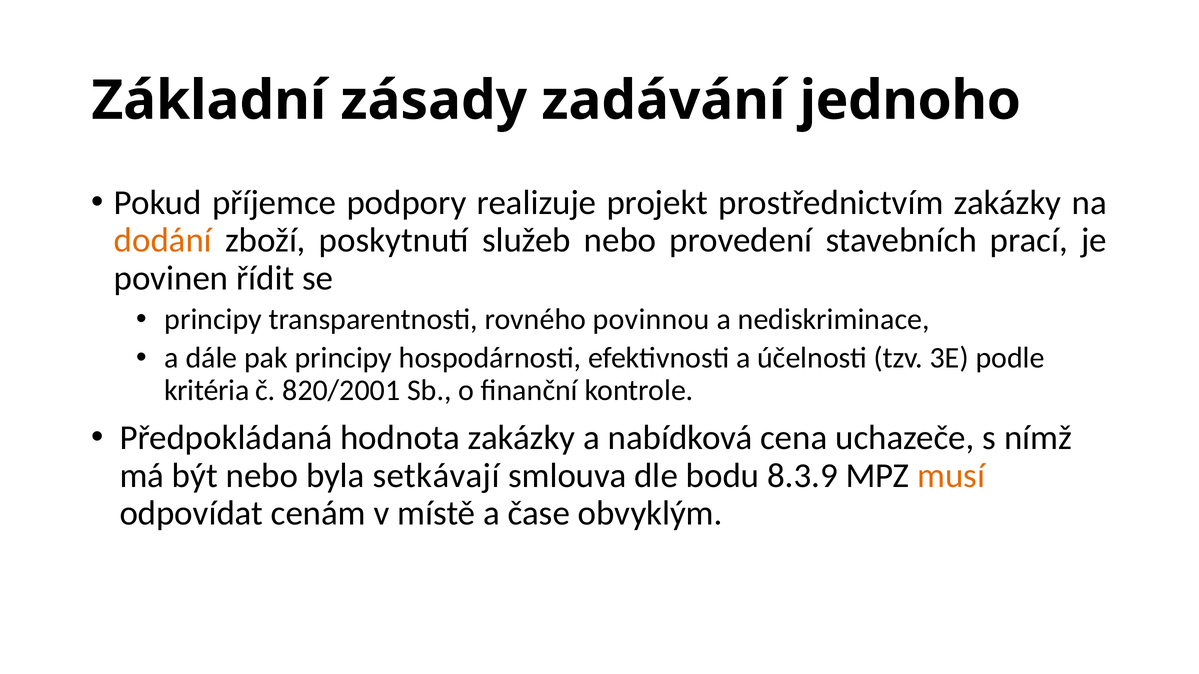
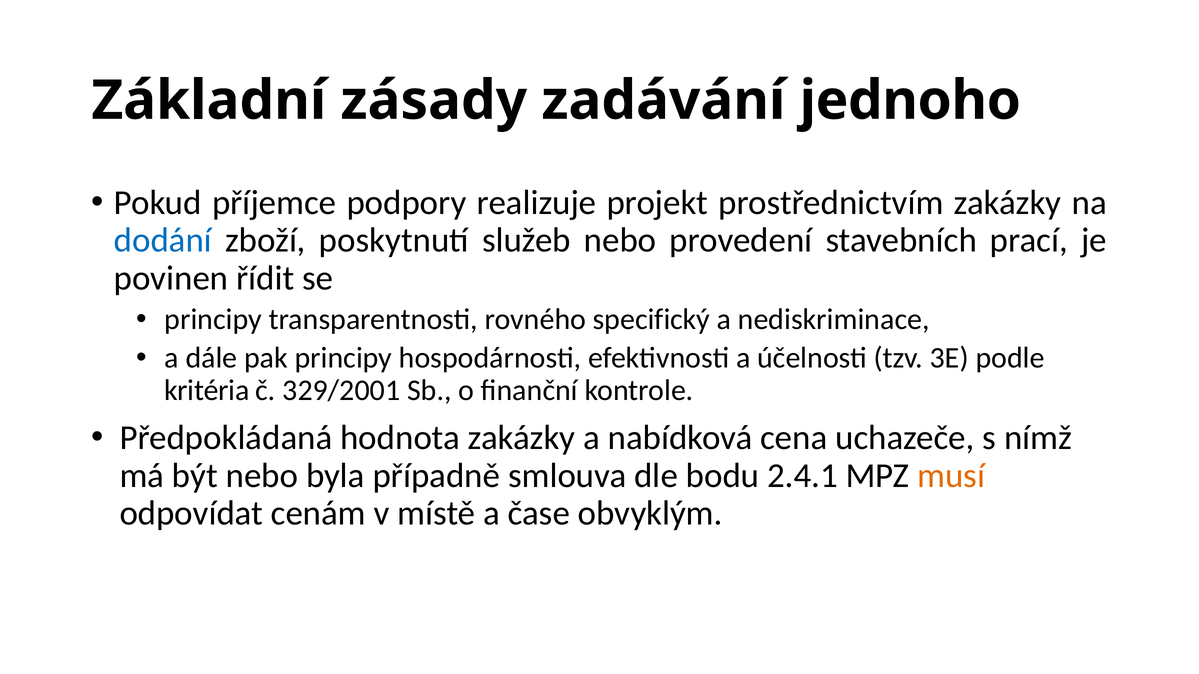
dodání colour: orange -> blue (163, 240)
povinnou: povinnou -> specifický (651, 320)
820/2001: 820/2001 -> 329/2001 (341, 391)
setkávají: setkávají -> případně (436, 476)
8.3.9: 8.3.9 -> 2.4.1 (802, 476)
